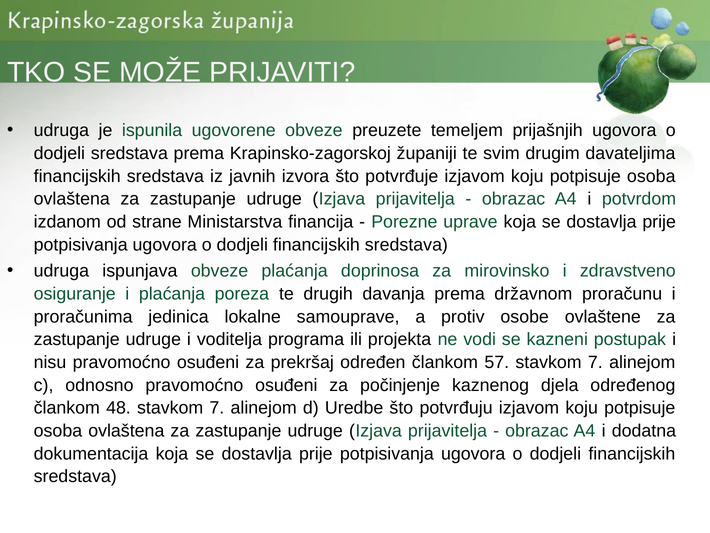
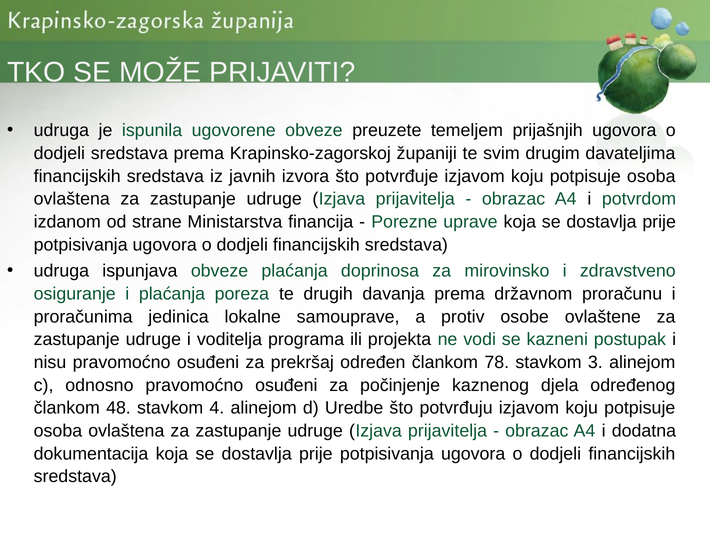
57: 57 -> 78 (497, 362)
7: 7 -> 3 (595, 362)
48 stavkom 7: 7 -> 4 (217, 408)
